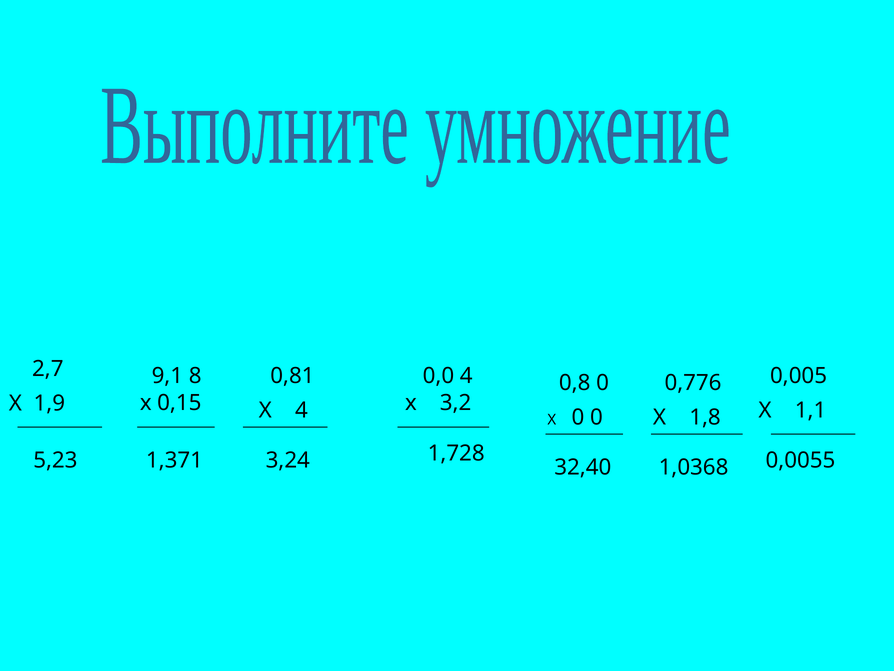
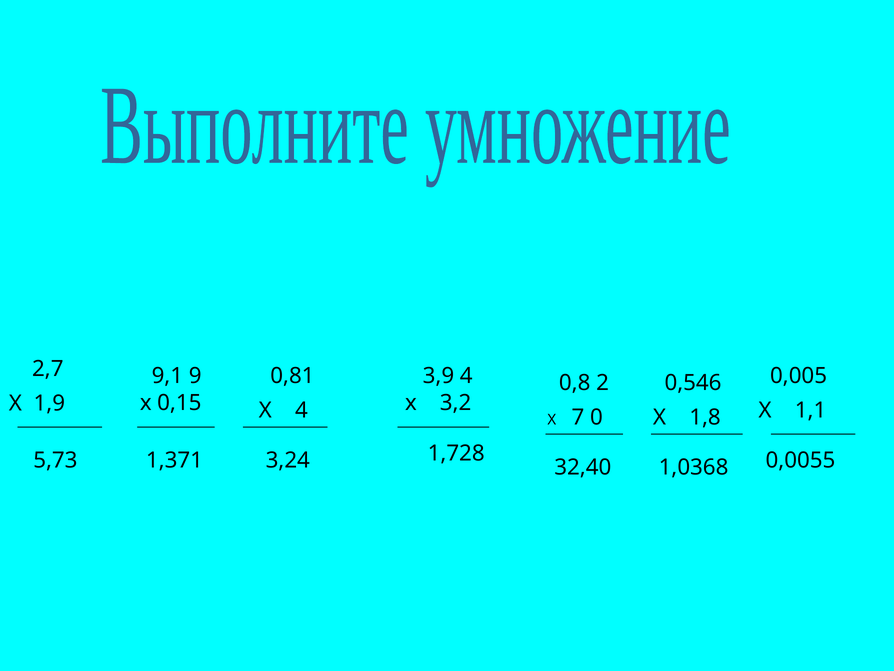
8: 8 -> 9 (195, 376)
0,0: 0,0 -> 3,9 (438, 376)
0,8 0: 0 -> 2 (603, 383)
0,776: 0,776 -> 0,546 (693, 383)
Х 0: 0 -> 7 (578, 417)
5,23: 5,23 -> 5,73 (55, 460)
